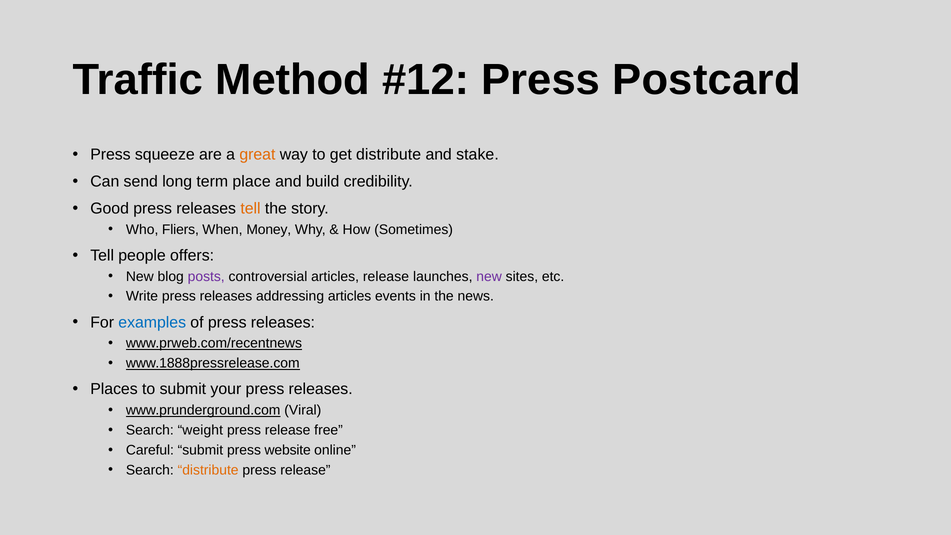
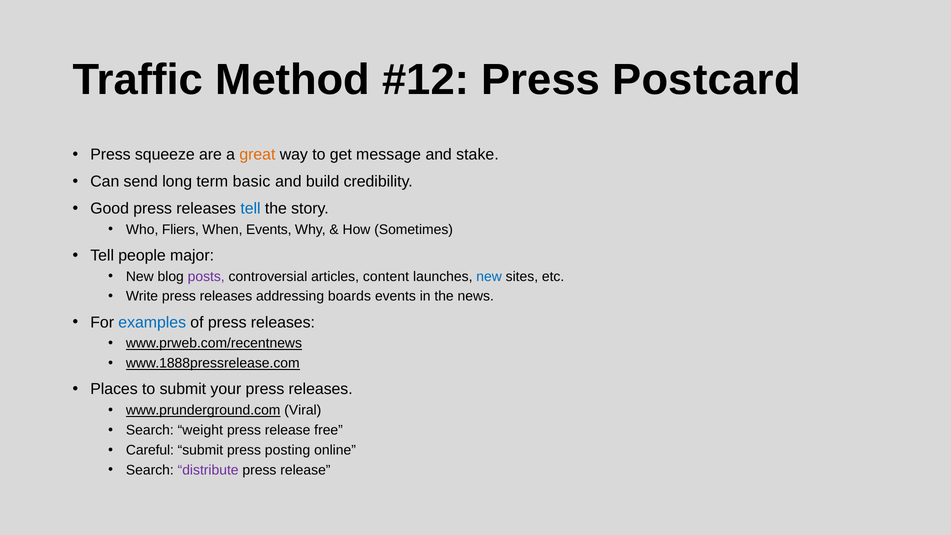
get distribute: distribute -> message (389, 154)
place: place -> basic (252, 181)
tell colour: orange -> blue (250, 208)
When Money: Money -> Events (269, 229)
offers: offers -> major (192, 255)
articles release: release -> content (386, 276)
new colour: purple -> blue (489, 276)
addressing articles: articles -> boards (349, 296)
website: website -> posting (288, 450)
distribute colour: orange -> purple (208, 470)
